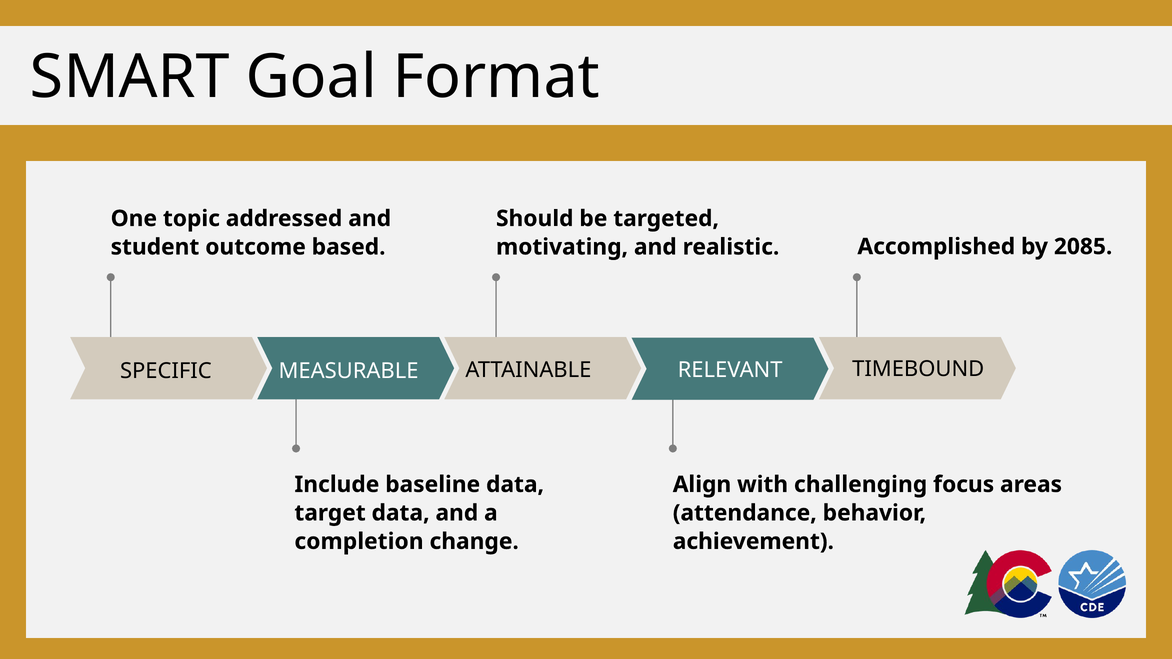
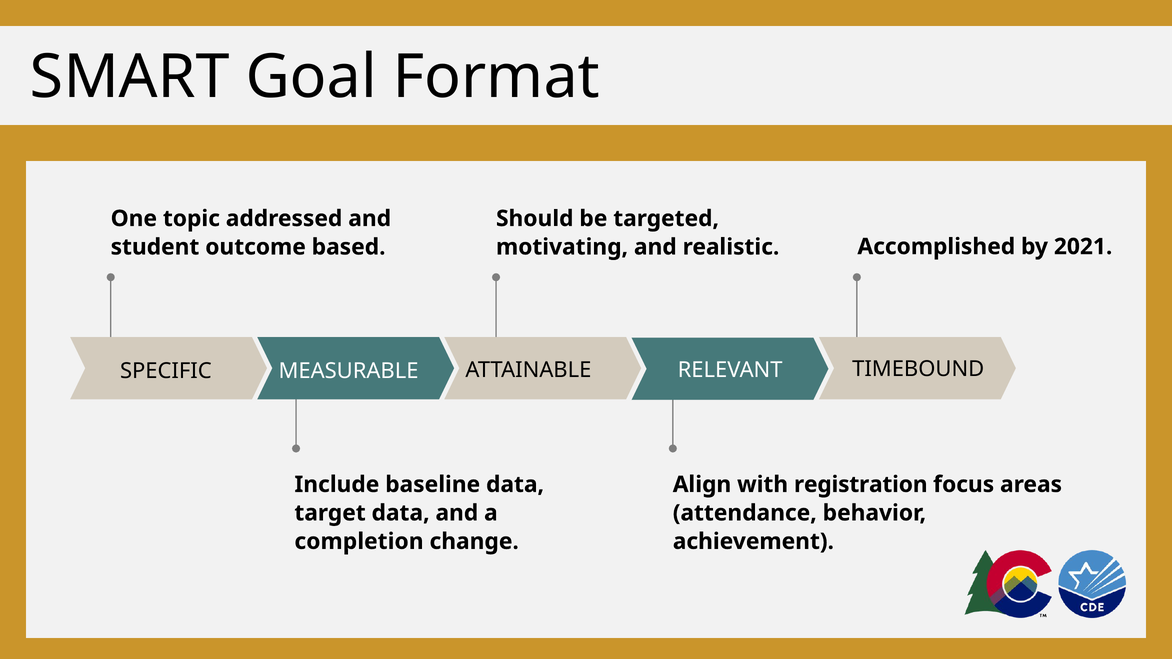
2085: 2085 -> 2021 (1083, 247)
challenging: challenging -> registration (861, 485)
